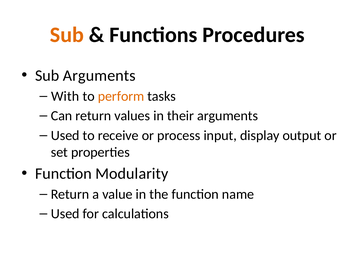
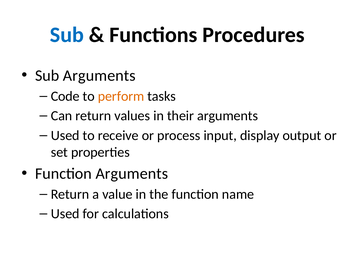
Sub colour: orange -> blue (67, 35)
With: With -> Code (65, 96)
Function Modularity: Modularity -> Arguments (132, 174)
